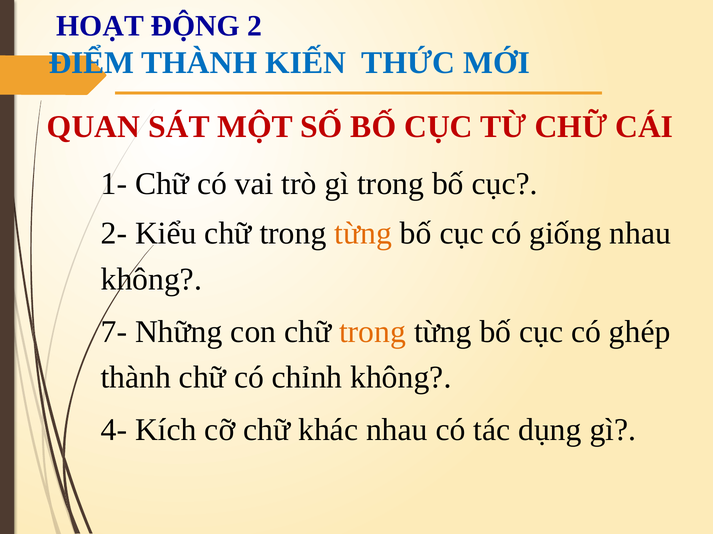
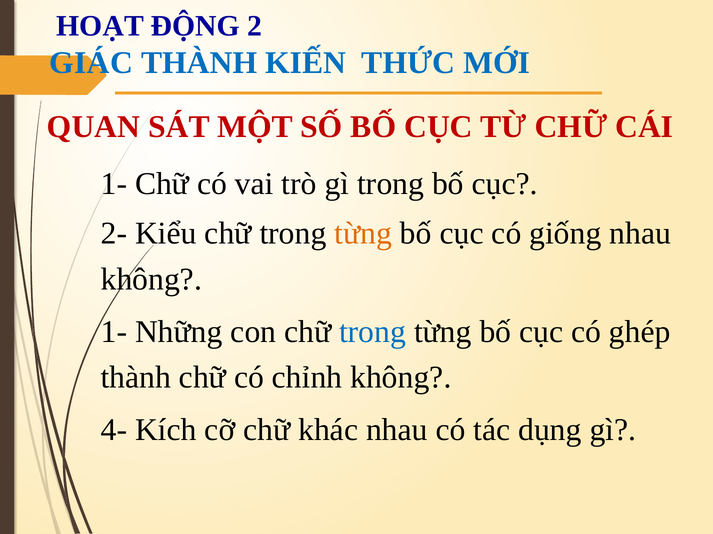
ĐIỂM: ĐIỂM -> GIÁC (91, 63)
7-: 7- -> 1- (114, 332)
trong colour: orange -> blue (373, 332)
